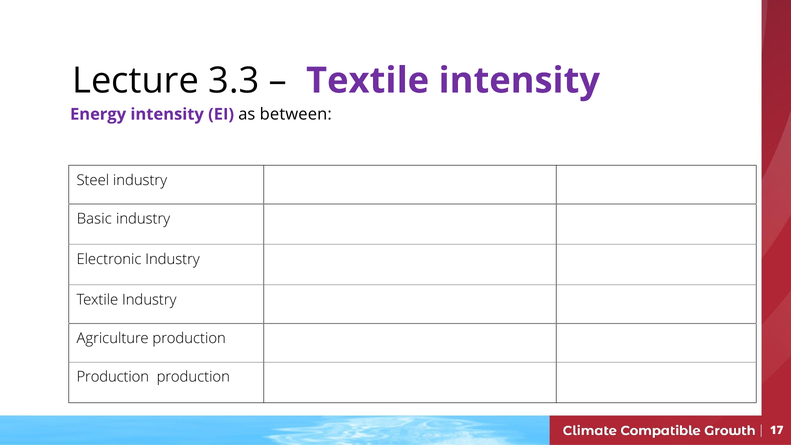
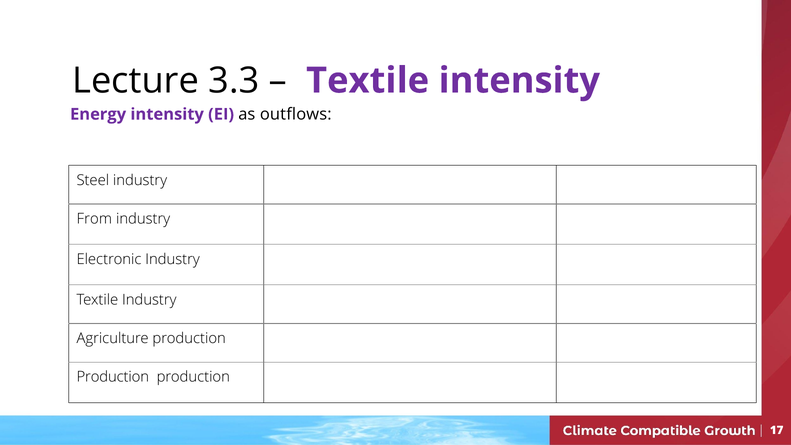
between: between -> outflows (296, 114)
Basic: Basic -> From (94, 219)
